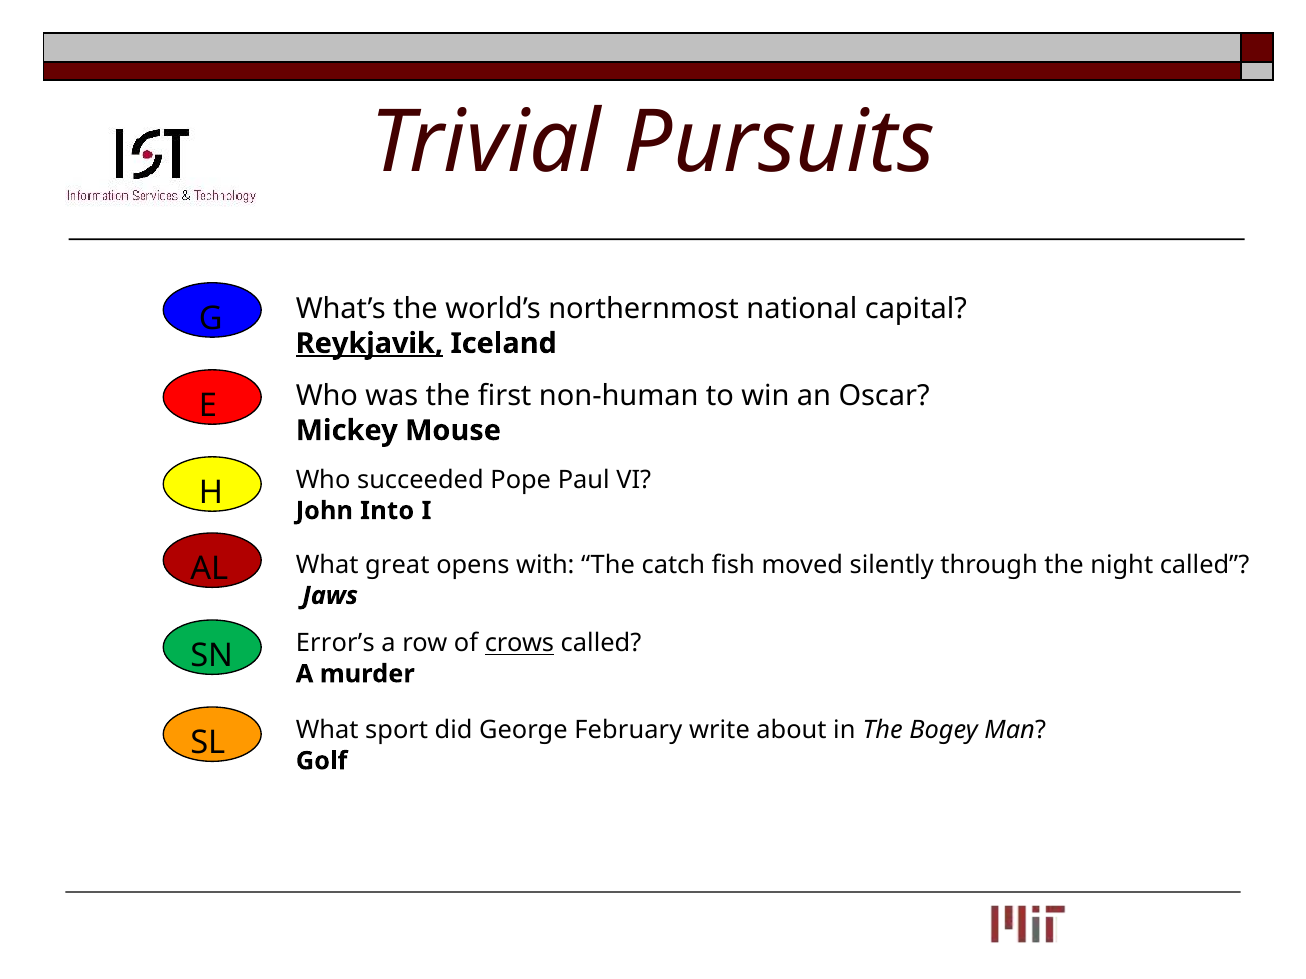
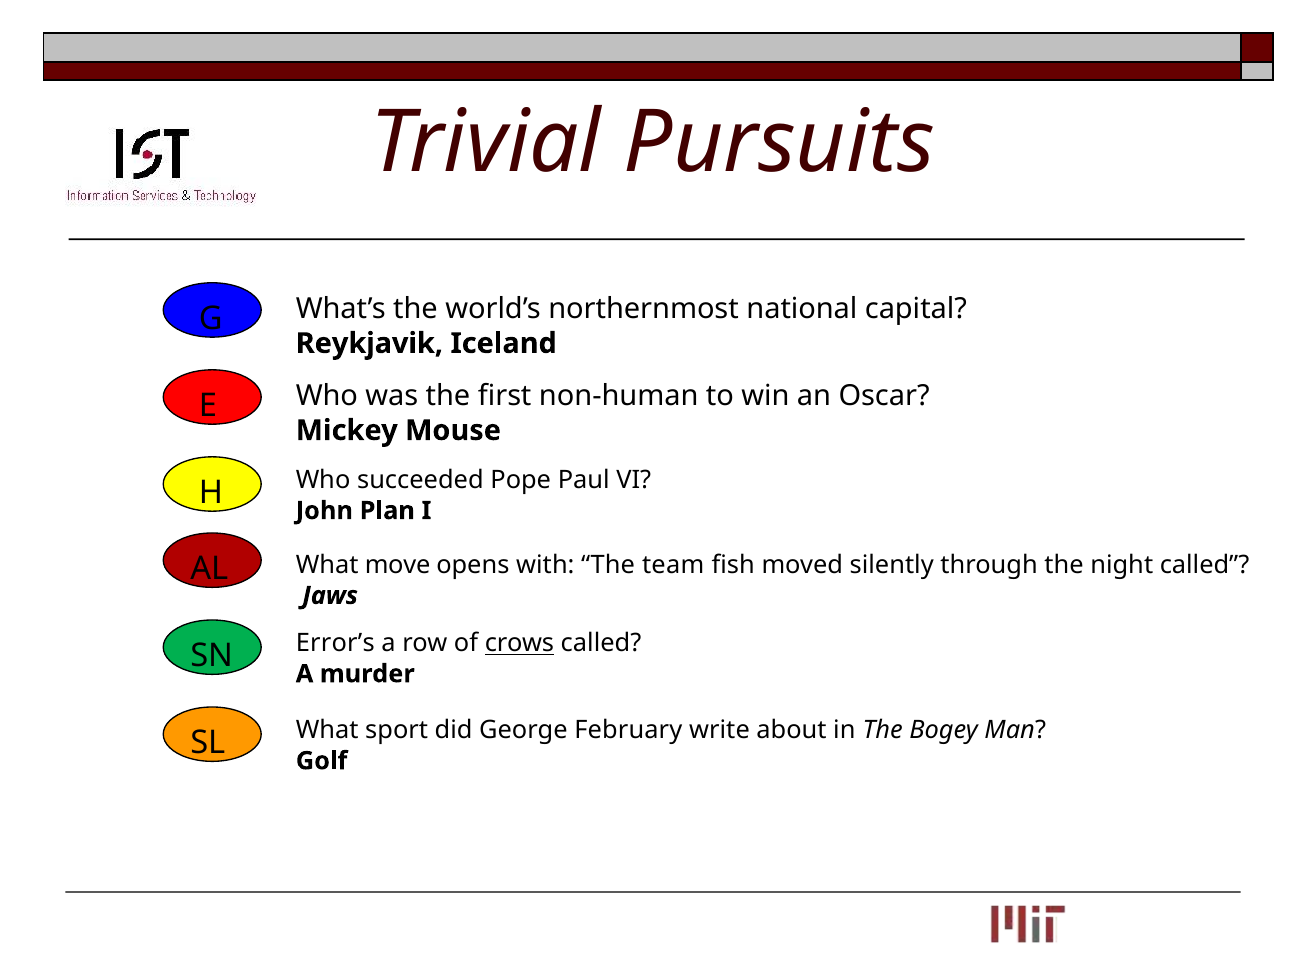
Reykjavik underline: present -> none (369, 344)
Into: Into -> Plan (387, 511)
great: great -> move (398, 565)
catch: catch -> team (673, 565)
